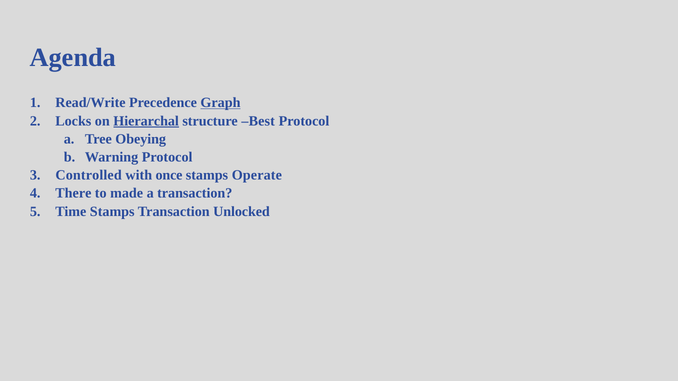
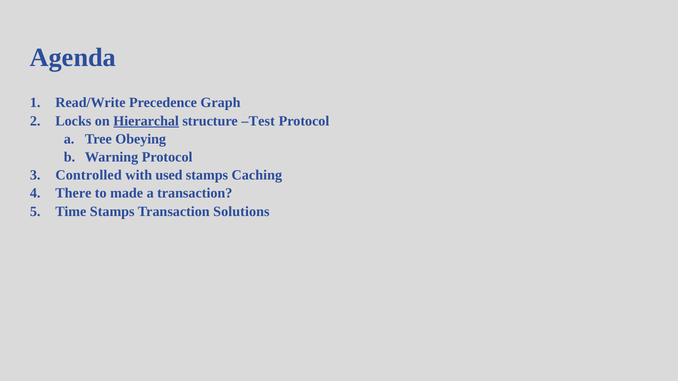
Graph underline: present -> none (220, 103)
Best: Best -> Test (258, 121)
once: once -> used (169, 175)
Operate: Operate -> Caching (257, 175)
Unlocked: Unlocked -> Solutions (241, 212)
